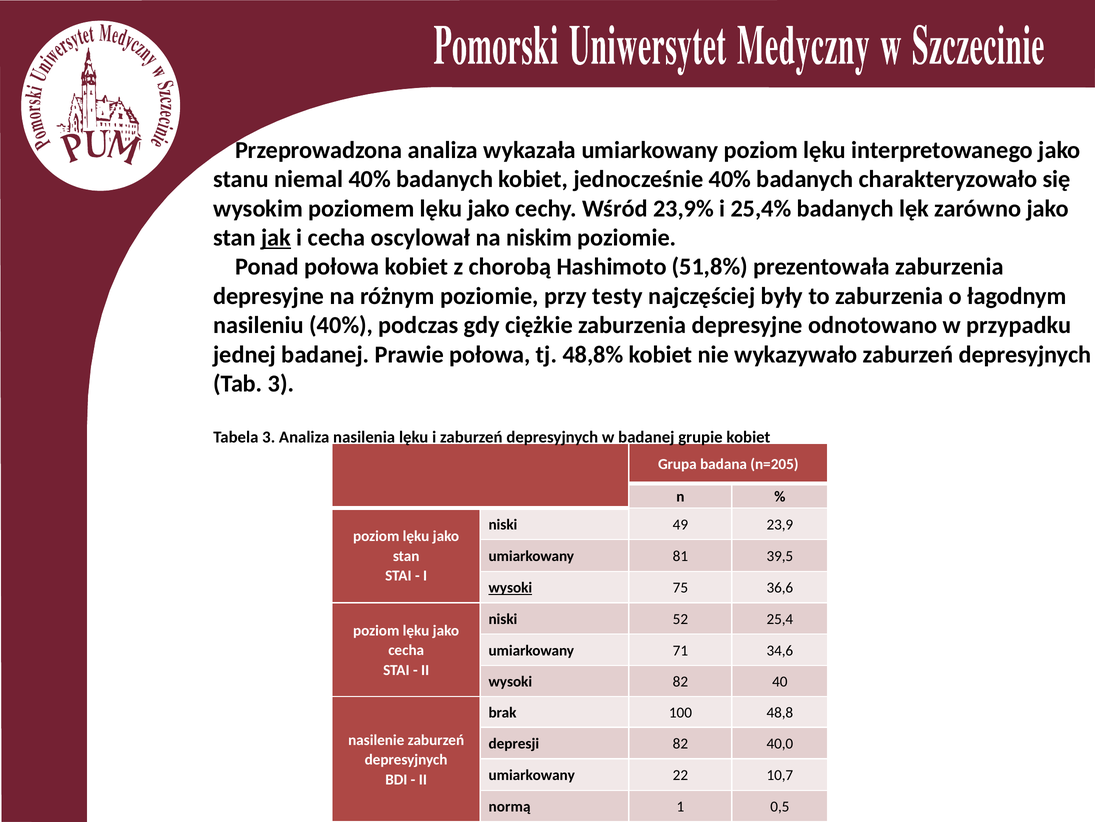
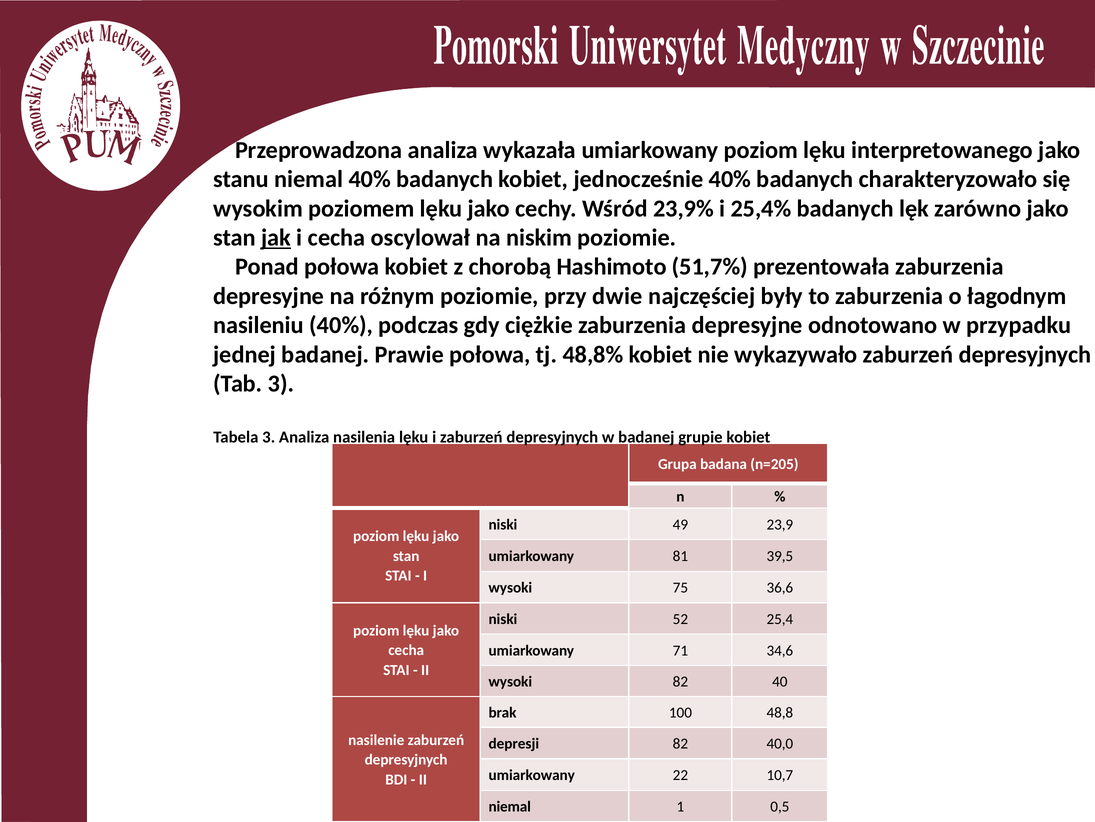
51,8%: 51,8% -> 51,7% (710, 267)
testy: testy -> dwie (617, 296)
wysoki underline: present -> none (510, 587)
normą: normą -> niemal (510, 806)
